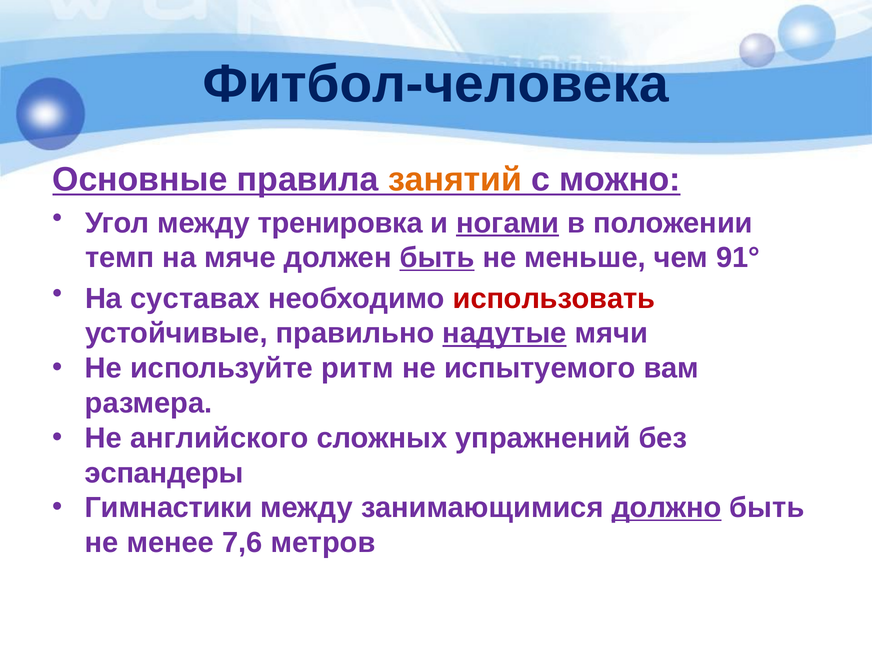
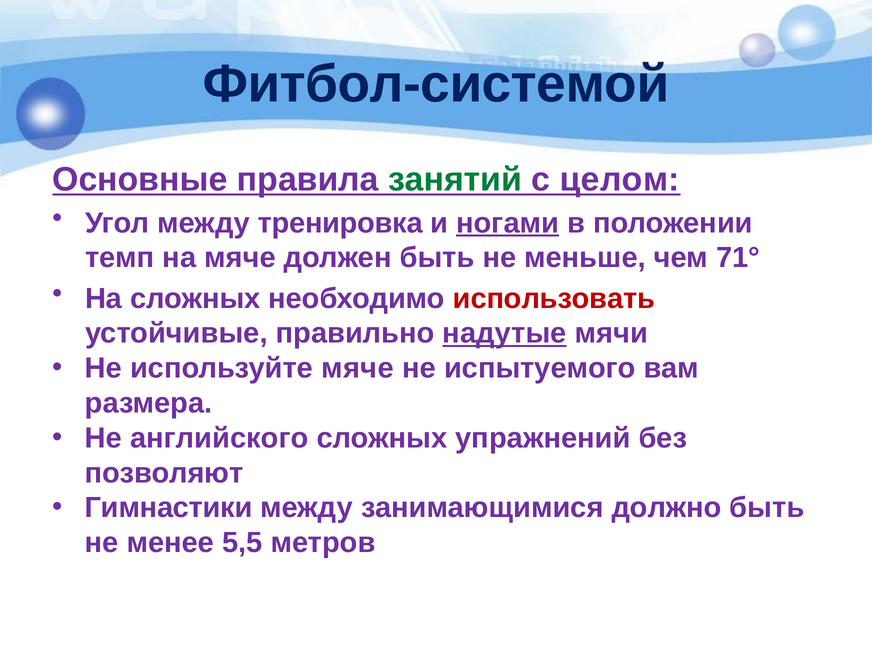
Фитбол-человека: Фитбол-человека -> Фитбол-системой (436, 84)
занятий colour: orange -> green (455, 180)
можно: можно -> целом (620, 180)
быть underline: present -> none (437, 258)
91°: 91° -> 71° (738, 258)
На суставах: суставах -> сложных (195, 299)
используйте ритм: ритм -> мяче (357, 368)
эспандеры: эспандеры -> позволяют (164, 473)
должно underline: present -> none (667, 508)
7,6: 7,6 -> 5,5 (242, 543)
